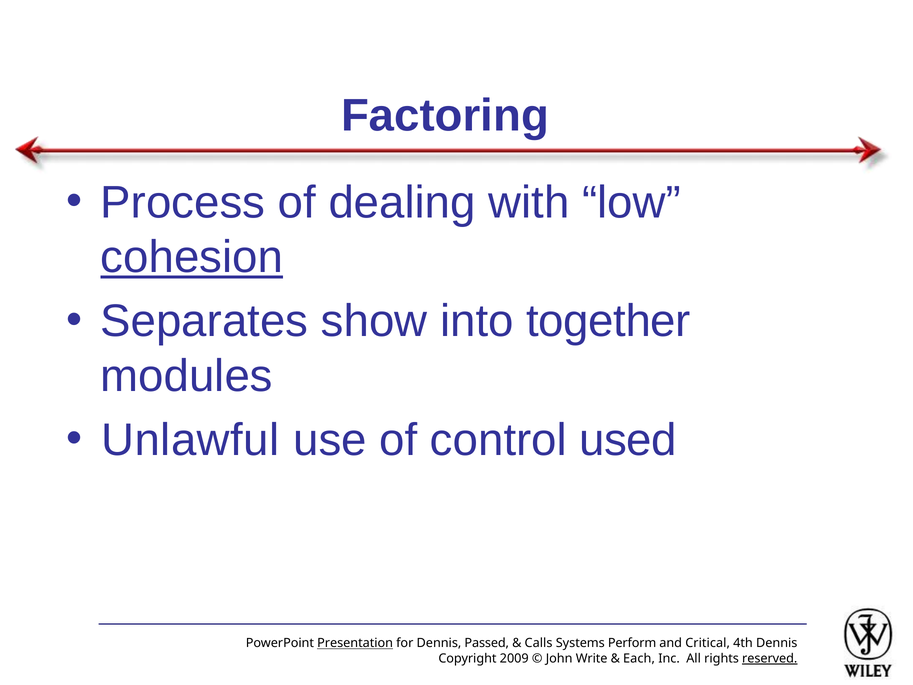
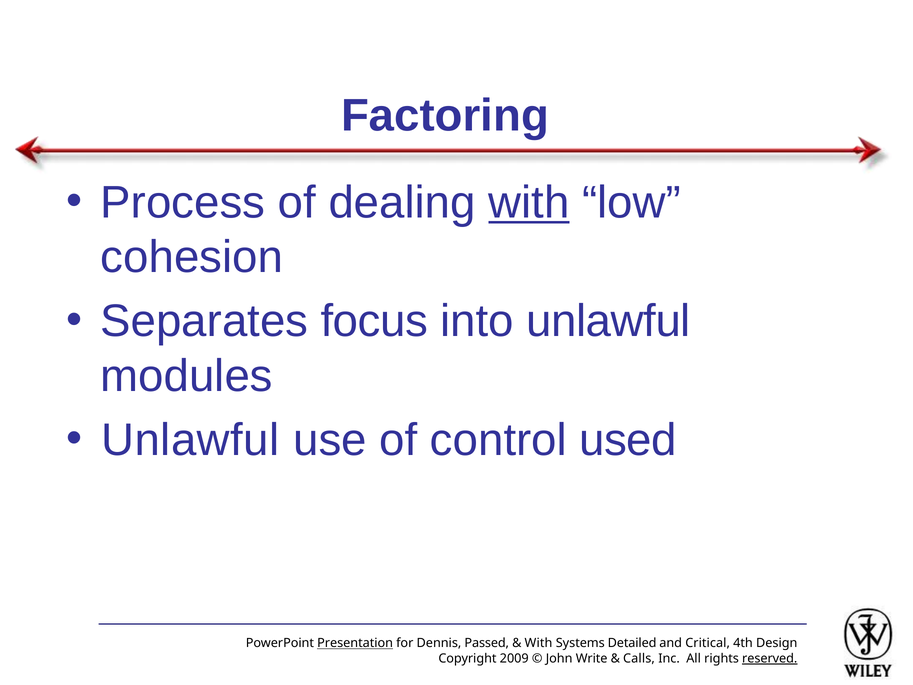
with underline: none -> present (529, 203)
cohesion underline: present -> none (192, 257)
show: show -> focus (374, 321)
into together: together -> unlawful (608, 321)
Calls: Calls -> With (539, 643)
Perform: Perform -> Detailed (632, 643)
4th Dennis: Dennis -> Design (777, 643)
Each: Each -> Calls (639, 658)
